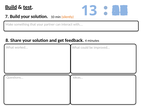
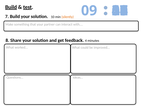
silently 13: 13 -> 09 (89, 11)
